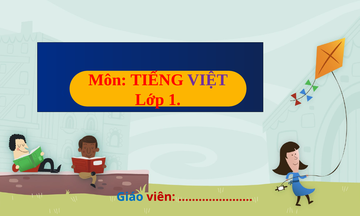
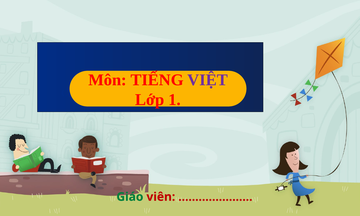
Giáo colour: blue -> green (130, 197)
